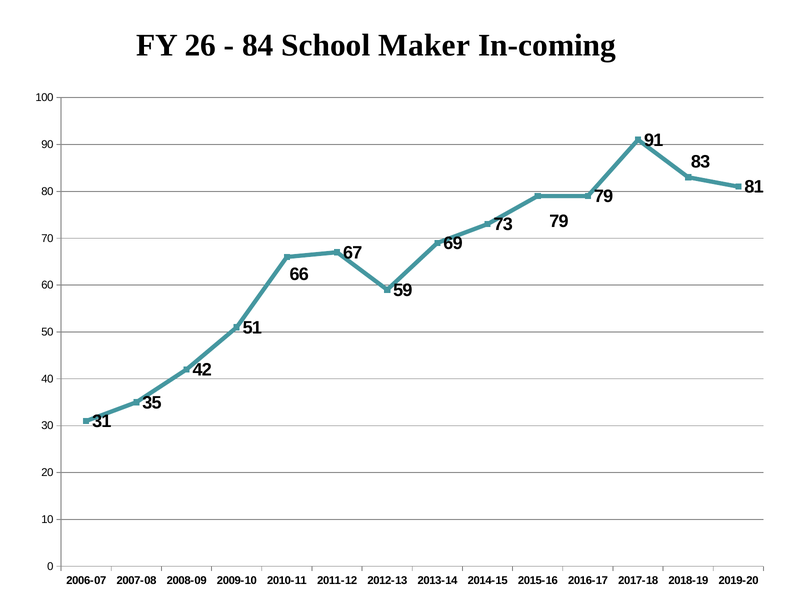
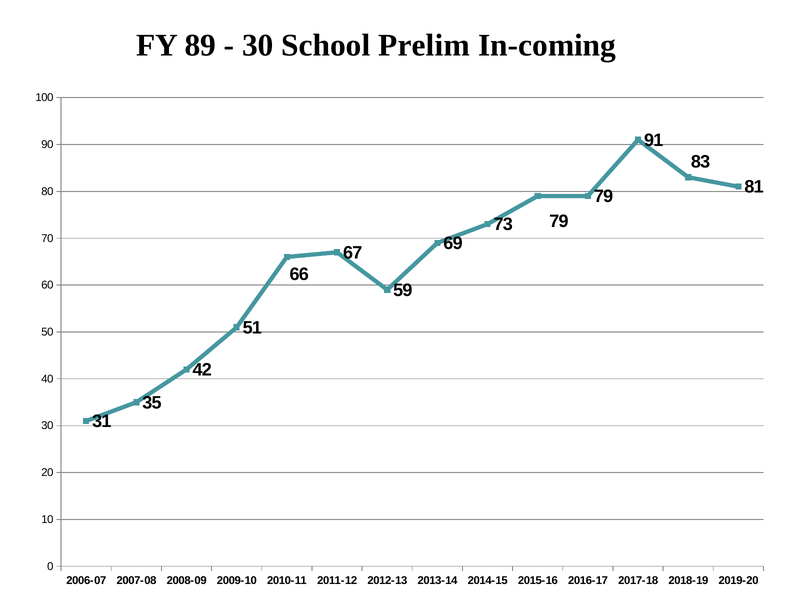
26: 26 -> 89 (200, 45)
84: 84 -> 30 (258, 45)
Maker: Maker -> Prelim (424, 45)
